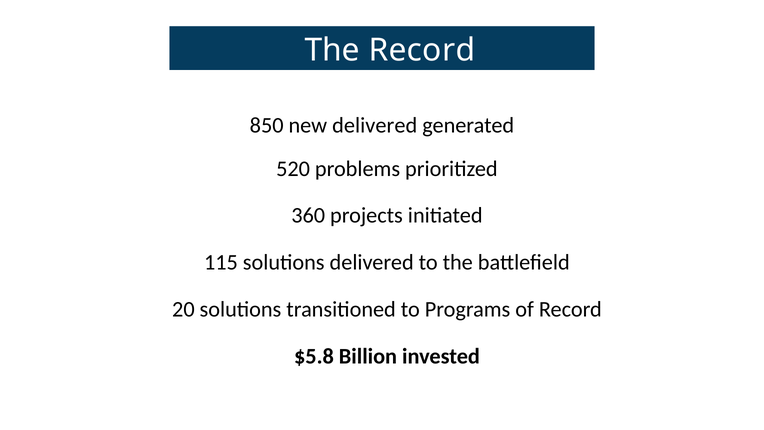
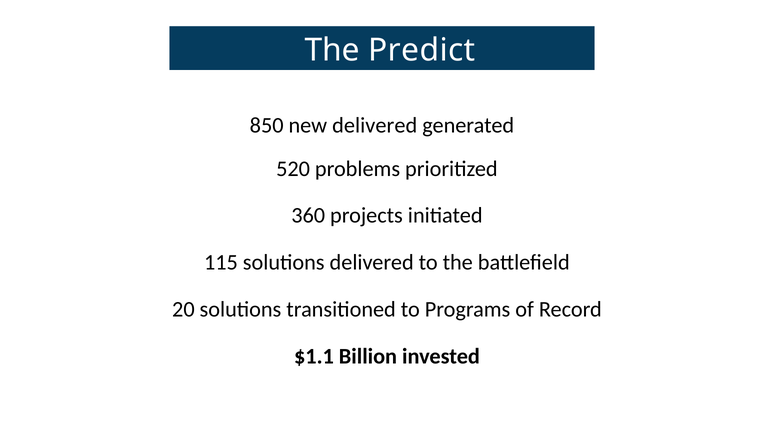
The Record: Record -> Predict (422, 50)
$5.8: $5.8 -> $1.1 (314, 356)
